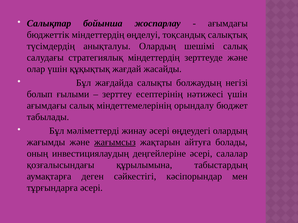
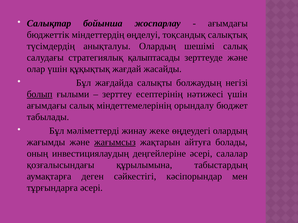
стратегиялық міндеттердің: міндеттердің -> қалыптасады (154, 58)
болып underline: none -> present (40, 94)
жинау әсері: әсері -> жеке (159, 131)
